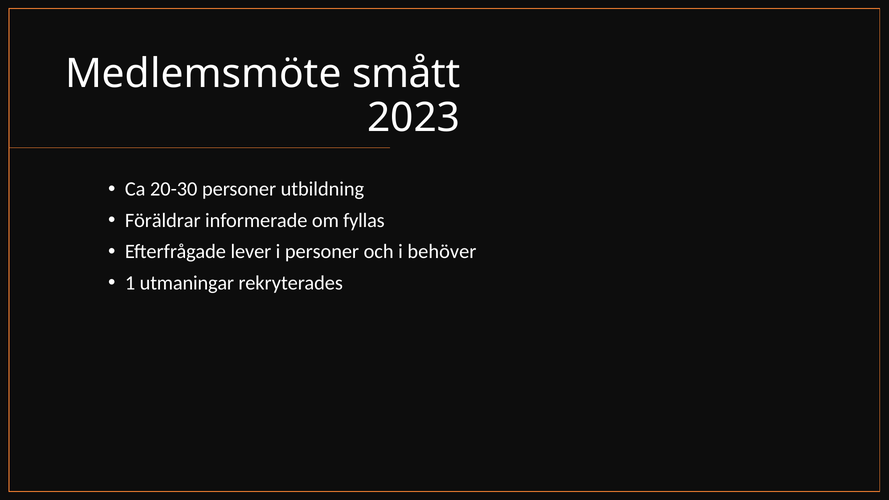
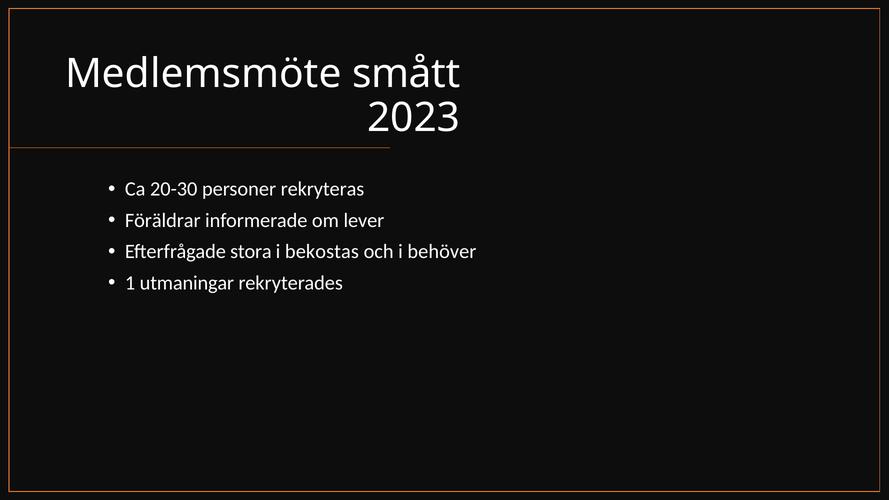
utbildning: utbildning -> rekryteras (322, 189)
fyllas: fyllas -> lever (364, 220)
lever: lever -> stora (251, 252)
i personer: personer -> bekostas (322, 252)
